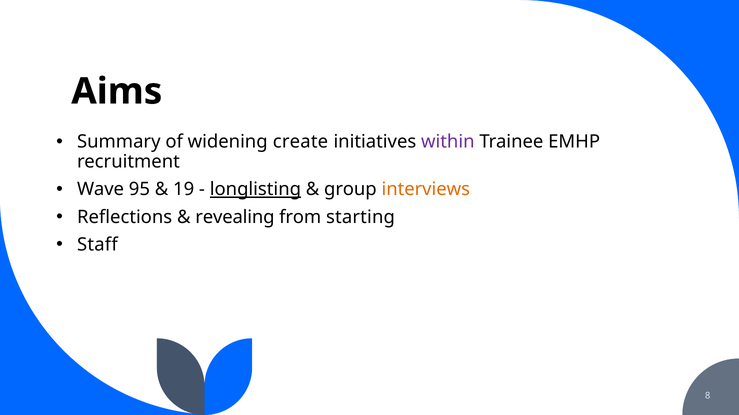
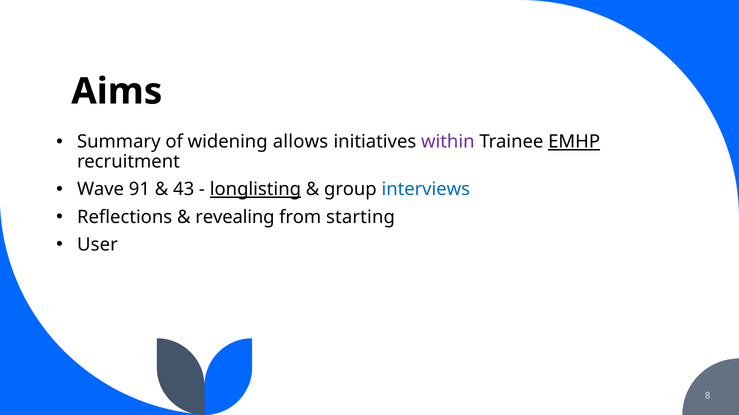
create: create -> allows (300, 142)
EMHP underline: none -> present (574, 142)
95: 95 -> 91 (139, 190)
19: 19 -> 43 (184, 190)
interviews colour: orange -> blue (426, 190)
Staff: Staff -> User (97, 245)
